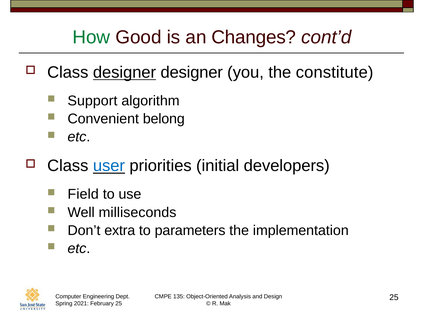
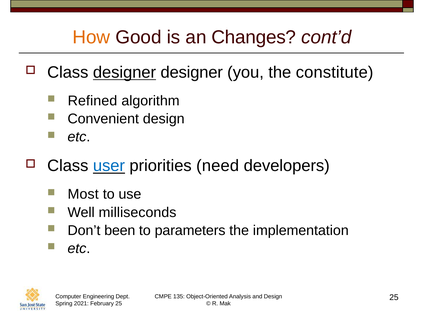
How colour: green -> orange (91, 37)
Support: Support -> Refined (92, 101)
Convenient belong: belong -> design (164, 119)
initial: initial -> need (218, 166)
Field: Field -> Most (83, 194)
extra: extra -> been (120, 230)
